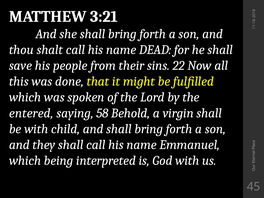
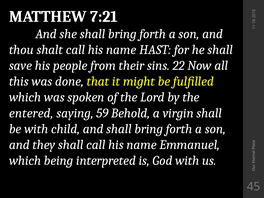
3:21: 3:21 -> 7:21 (104, 16)
DEAD: DEAD -> HAST (155, 50)
58: 58 -> 59 (102, 113)
